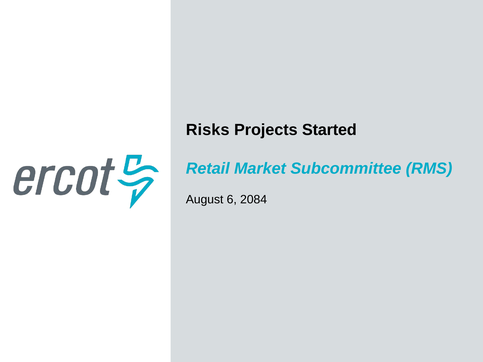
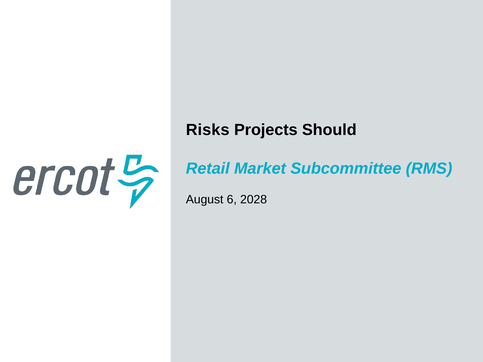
Started: Started -> Should (329, 130)
2084: 2084 -> 2028 (254, 200)
